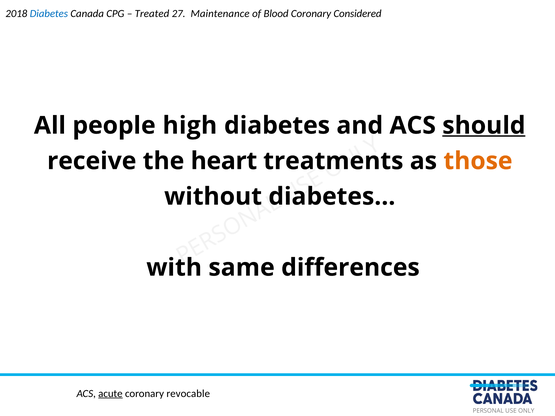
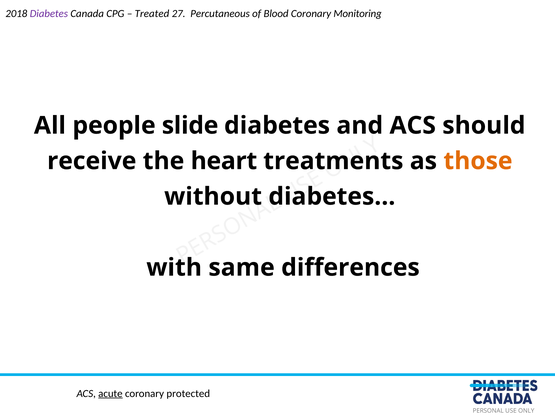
Diabetes colour: blue -> purple (49, 14)
Maintenance: Maintenance -> Percutaneous (220, 14)
Considered: Considered -> Monitoring (358, 14)
high: high -> slide (190, 126)
should underline: present -> none (484, 126)
revocable: revocable -> protected (188, 394)
